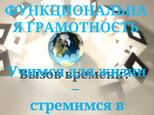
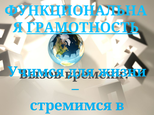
ГРАМОТНОСТЬ underline: none -> present (83, 28)
